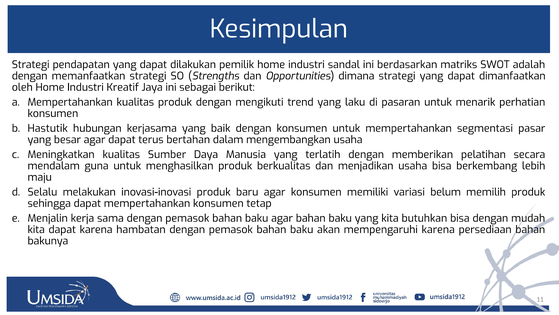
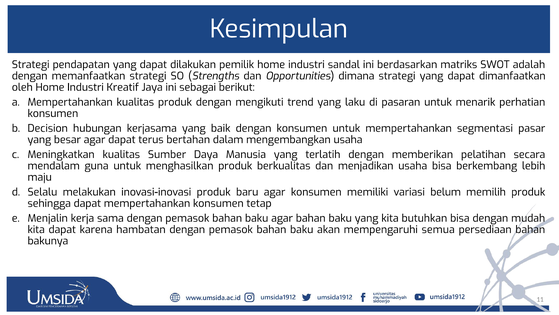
Hastutik: Hastutik -> Decision (48, 128)
mempengaruhi karena: karena -> semua (438, 229)
